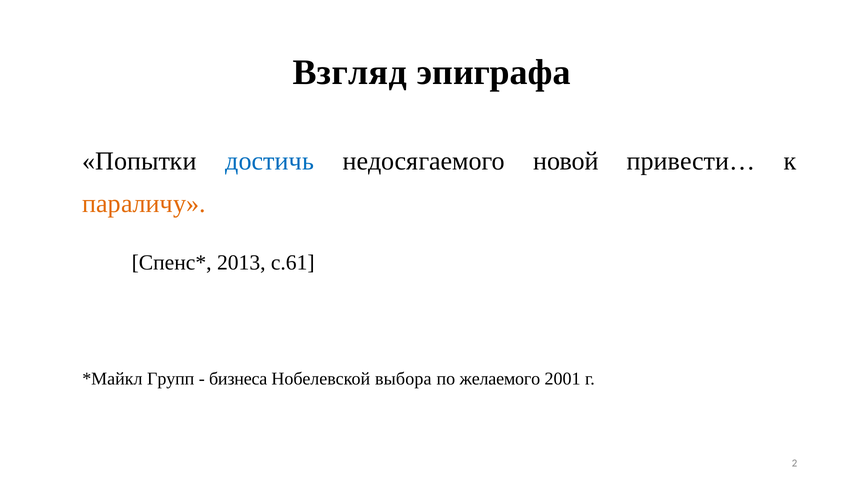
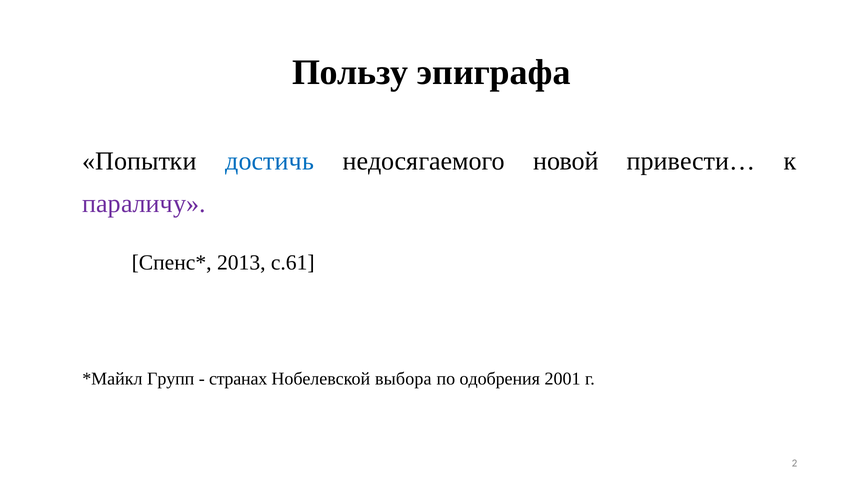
Взгляд: Взгляд -> Пользу (350, 73)
параличу colour: orange -> purple (144, 204)
бизнеса: бизнеса -> странах (238, 379)
желаемого: желаемого -> одобрения (500, 379)
